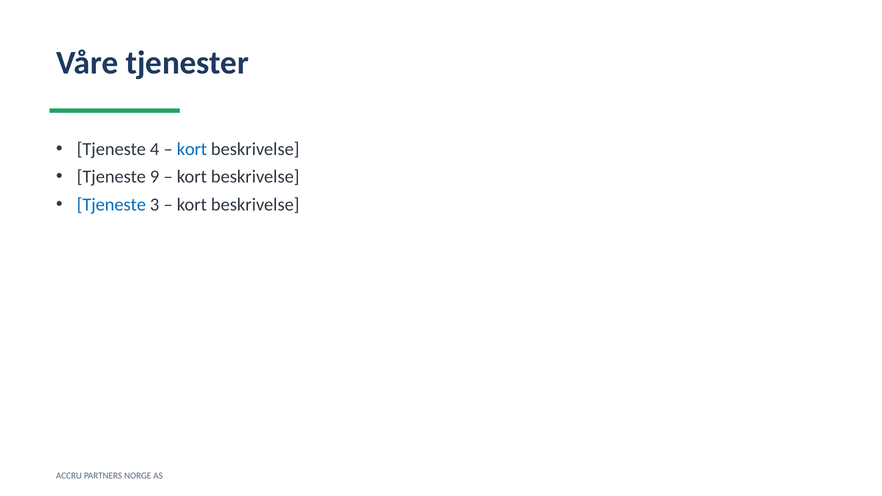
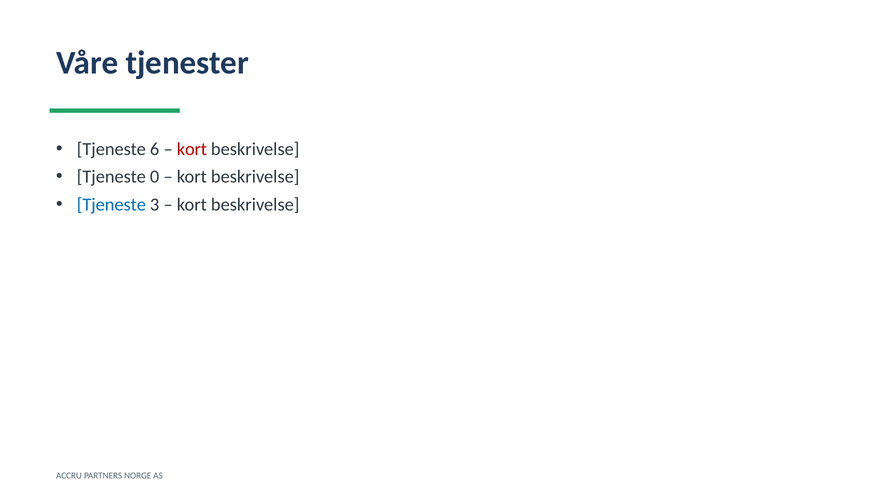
4: 4 -> 6 (155, 149)
kort colour: blue -> red (192, 149)
9: 9 -> 0 (155, 177)
